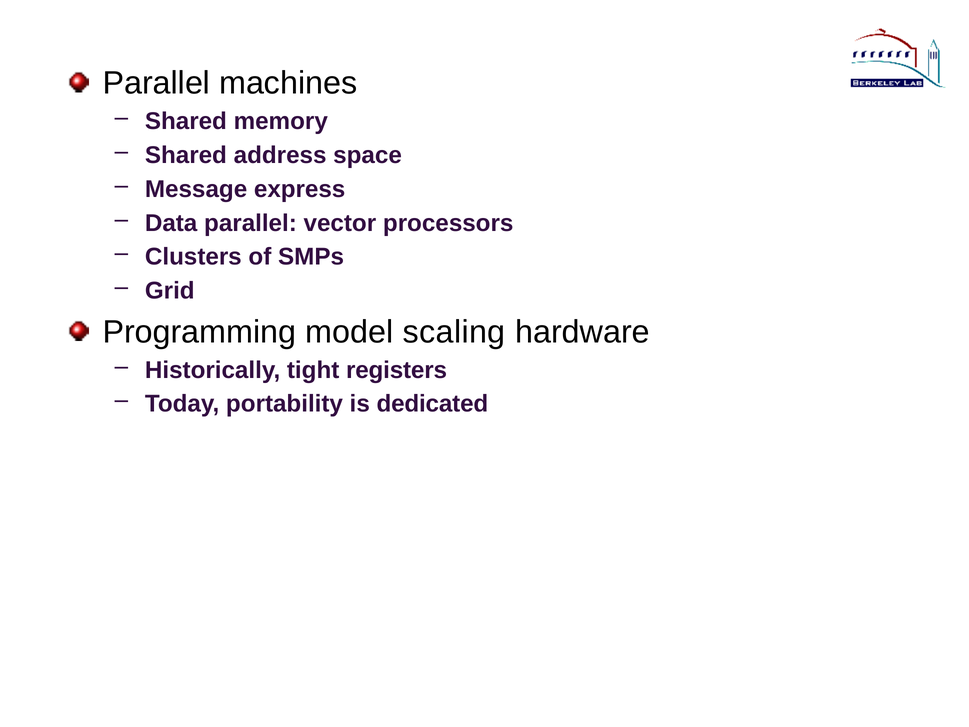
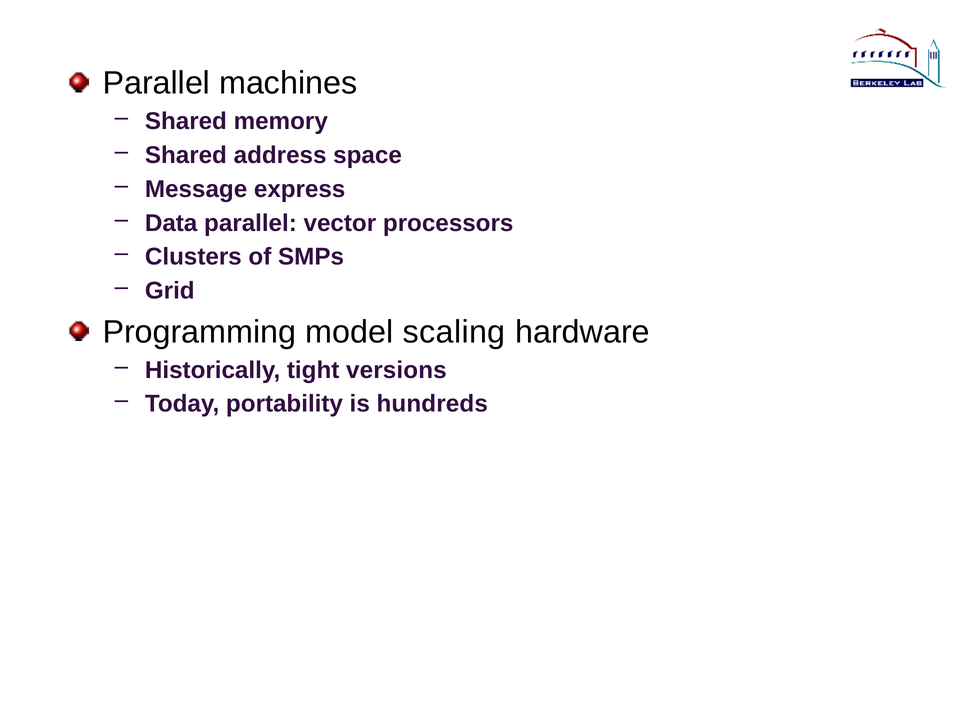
registers: registers -> versions (396, 370)
dedicated: dedicated -> hundreds (432, 404)
